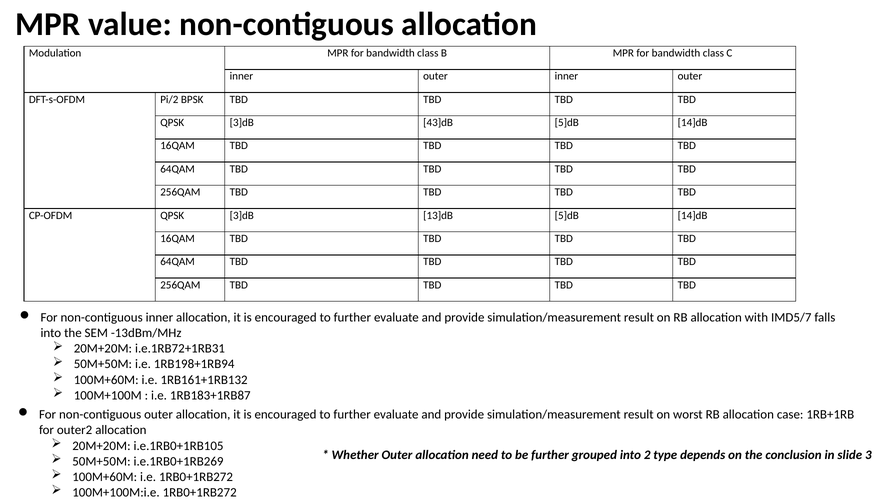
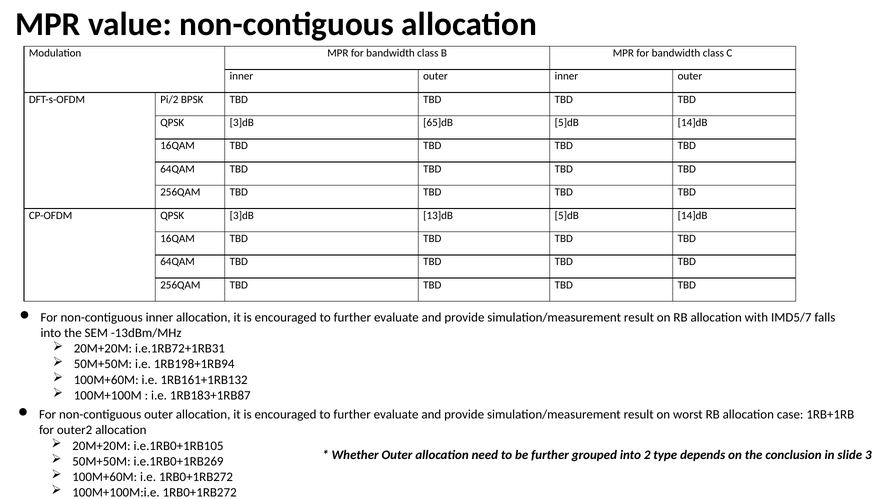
43]dB: 43]dB -> 65]dB (438, 123)
